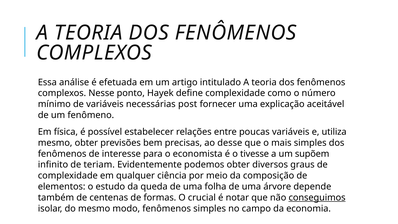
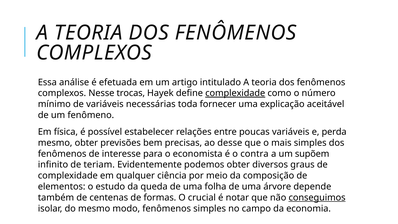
ponto: ponto -> trocas (131, 93)
complexidade underline: none -> present (235, 93)
post: post -> toda (188, 104)
utiliza: utiliza -> perda (334, 132)
tivesse: tivesse -> contra (254, 154)
